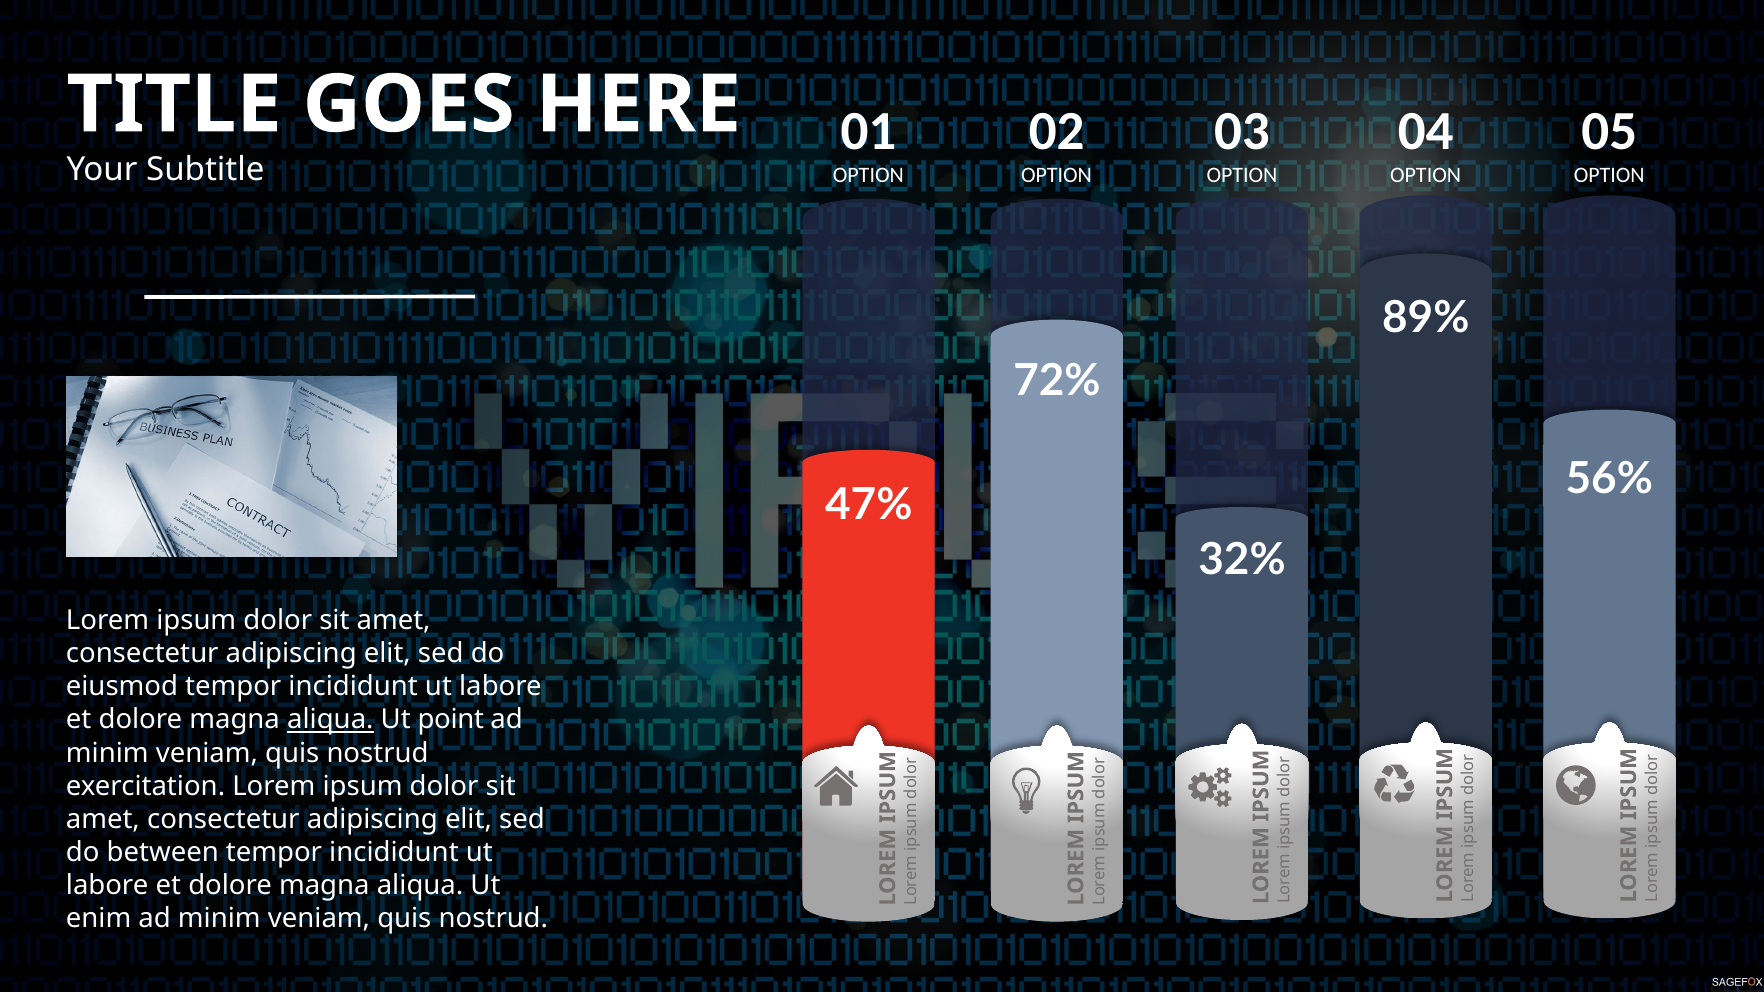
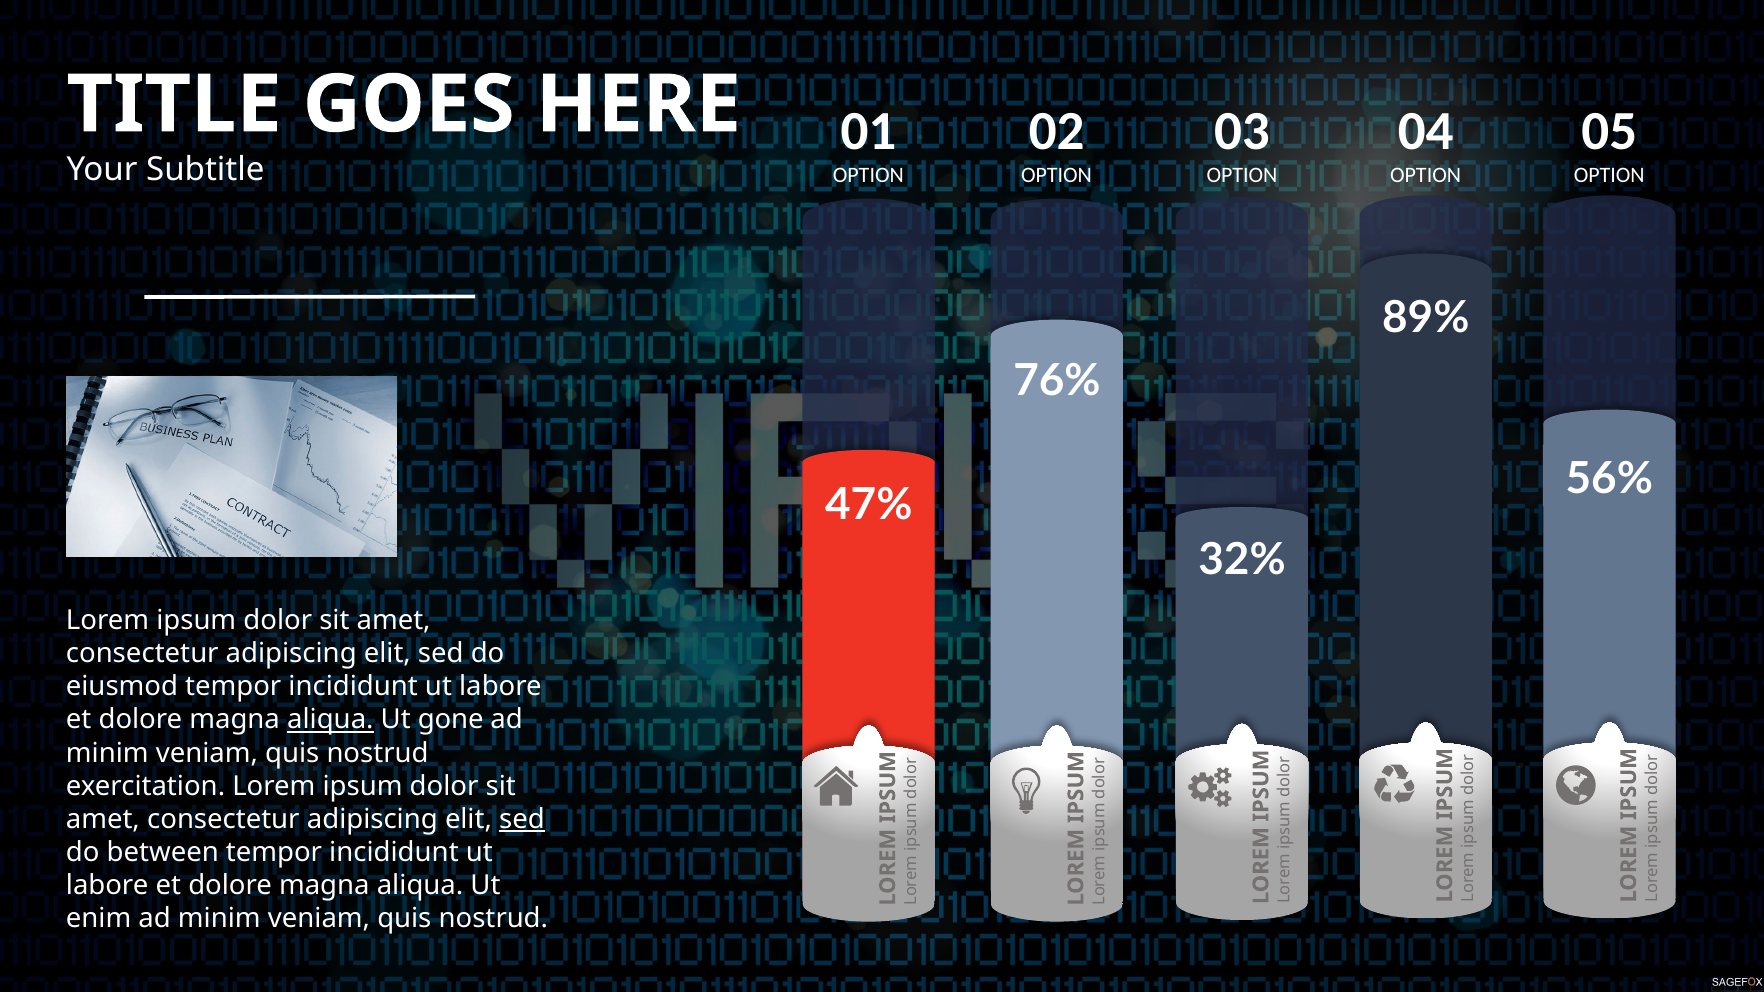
72%: 72% -> 76% (1057, 381)
point: point -> gone (451, 720)
sed underline: none -> present (522, 819)
